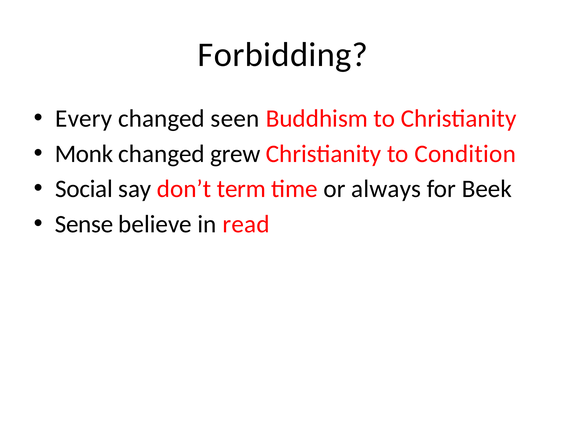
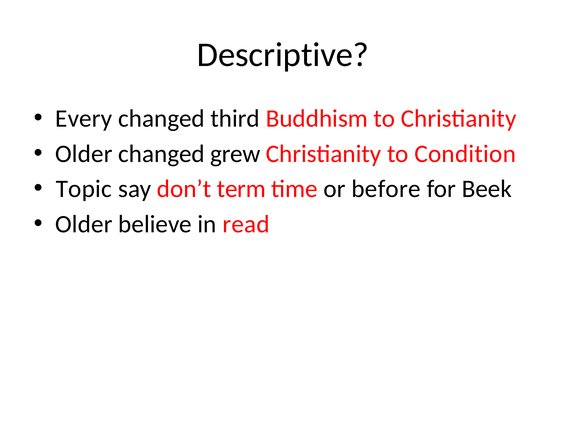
Forbidding: Forbidding -> Descriptive (283, 55)
seen: seen -> third (235, 119)
Monk: Monk -> Older (84, 154)
Social: Social -> Topic (84, 189)
always: always -> before (386, 189)
Sense: Sense -> Older (84, 224)
